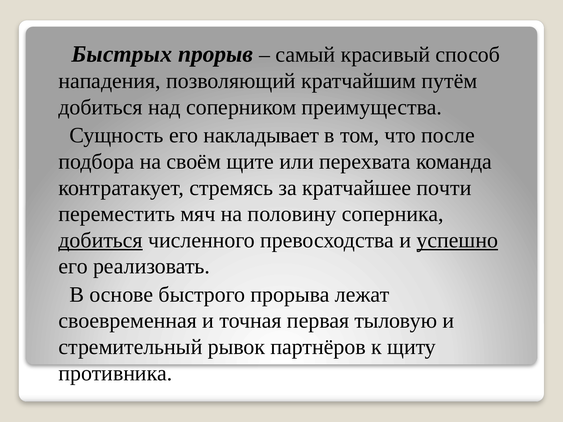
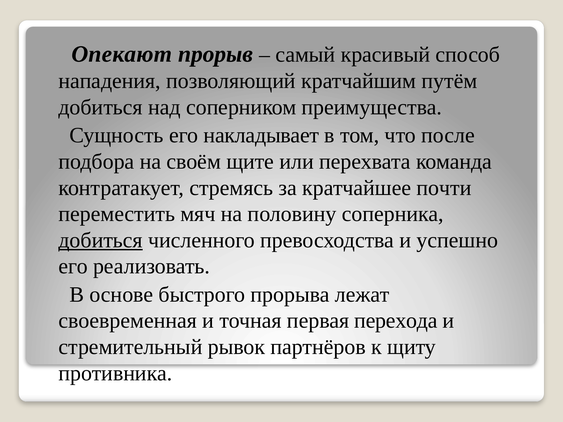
Быстрых: Быстрых -> Опекают (122, 54)
успешно underline: present -> none (457, 240)
тыловую: тыловую -> перехода (396, 321)
